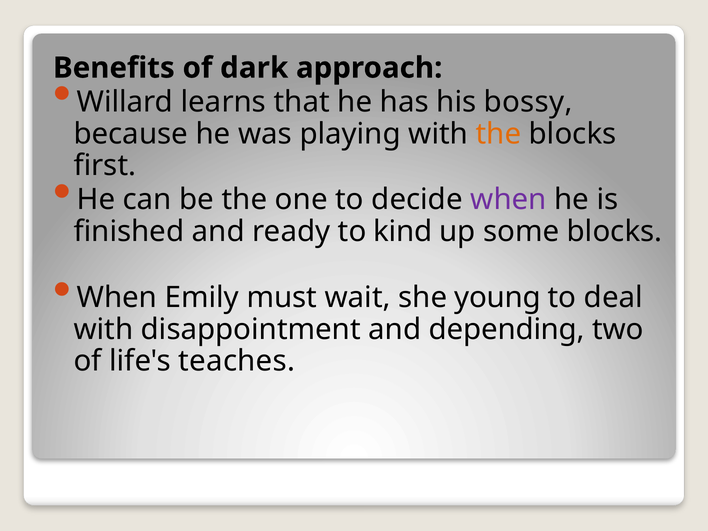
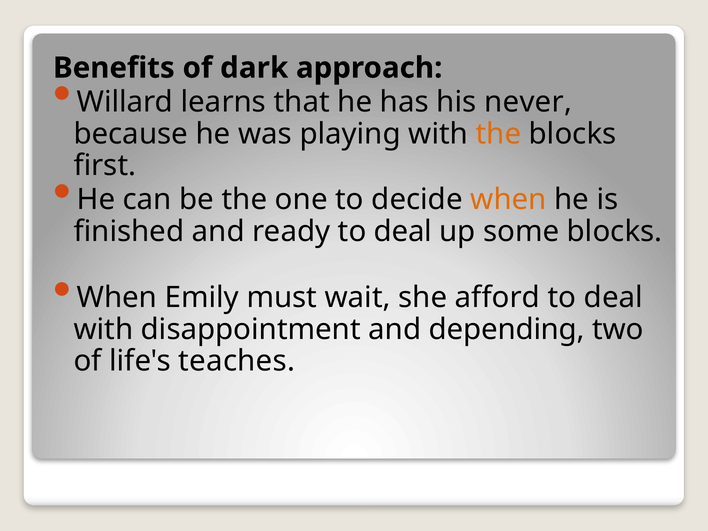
bossy: bossy -> never (528, 102)
when colour: purple -> orange (508, 200)
ready to kind: kind -> deal (403, 232)
young: young -> afford (497, 298)
